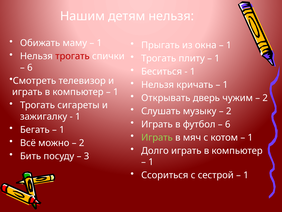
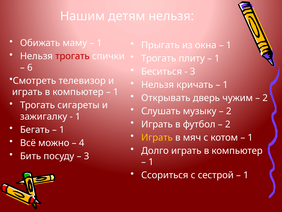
1: 1 -> 3 (193, 71)
6: 6 -> 2 (228, 124)
Играть colour: light green -> yellow (157, 137)
2: 2 -> 4 (82, 143)
